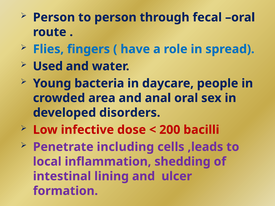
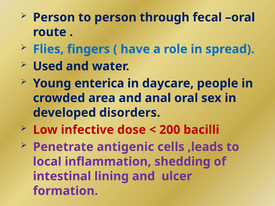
bacteria: bacteria -> enterica (99, 83)
including: including -> antigenic (125, 147)
